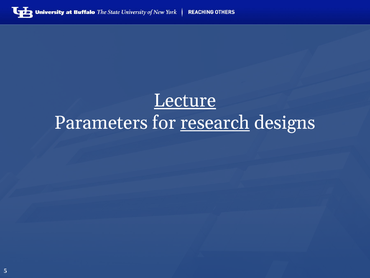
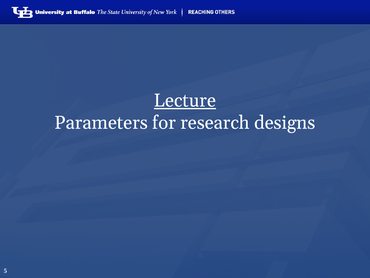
research underline: present -> none (215, 123)
